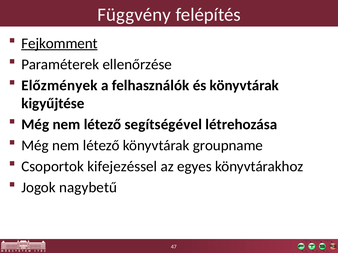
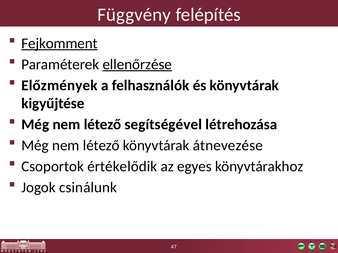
ellenőrzése underline: none -> present (137, 64)
groupname: groupname -> átnevezése (228, 146)
kifejezéssel: kifejezéssel -> értékelődik (122, 167)
nagybetű: nagybetű -> csinálunk (88, 188)
